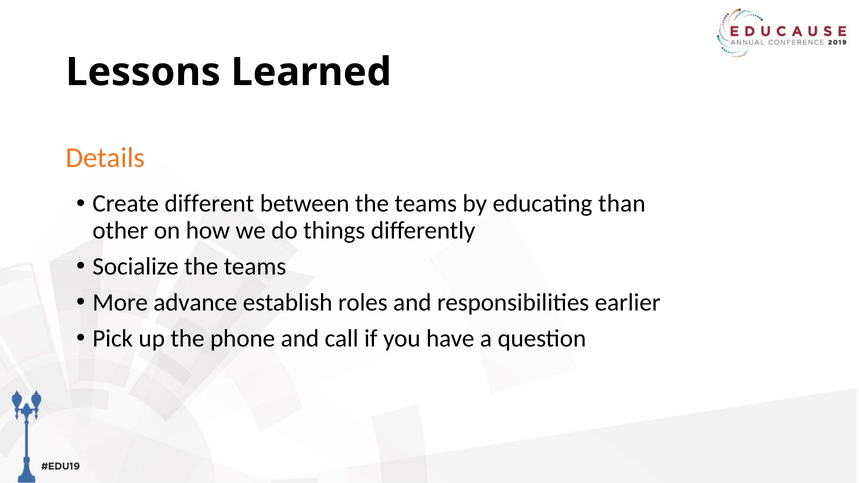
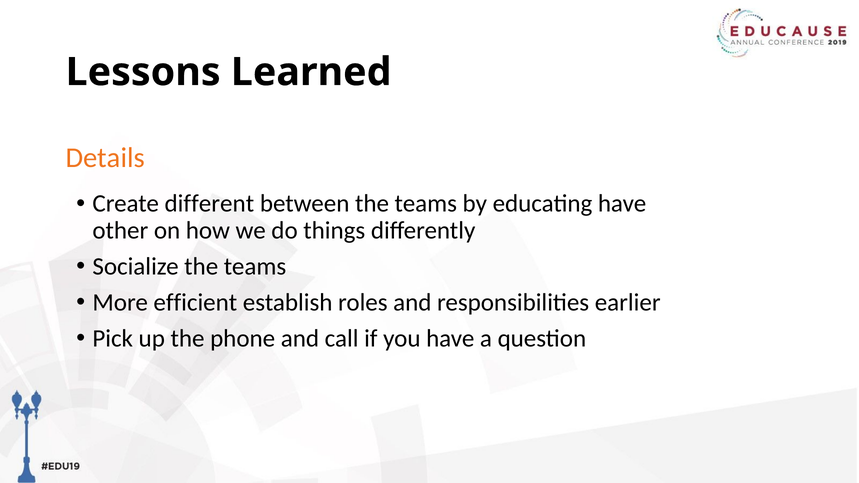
educating than: than -> have (622, 204)
advance: advance -> efficient (195, 303)
